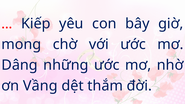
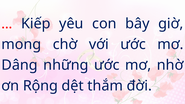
Vầng: Vầng -> Rộng (40, 86)
